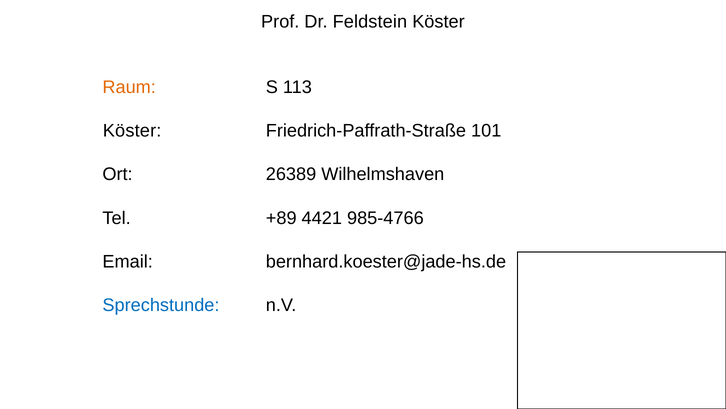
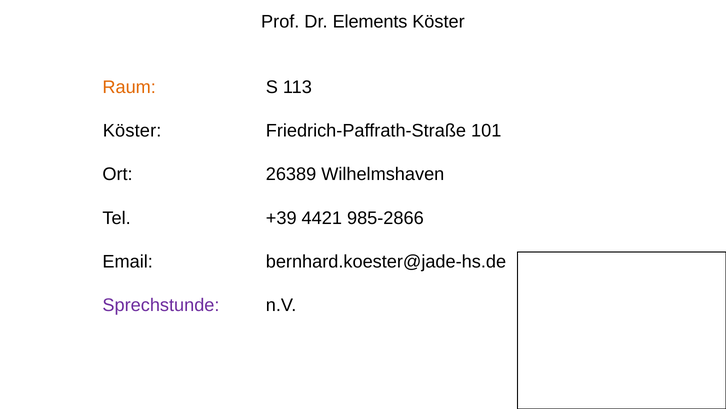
Feldstein: Feldstein -> Elements (370, 22)
+89: +89 -> +39 (281, 218)
985-4766: 985-4766 -> 985-2866 (385, 218)
Sprechstunde colour: blue -> purple (161, 305)
